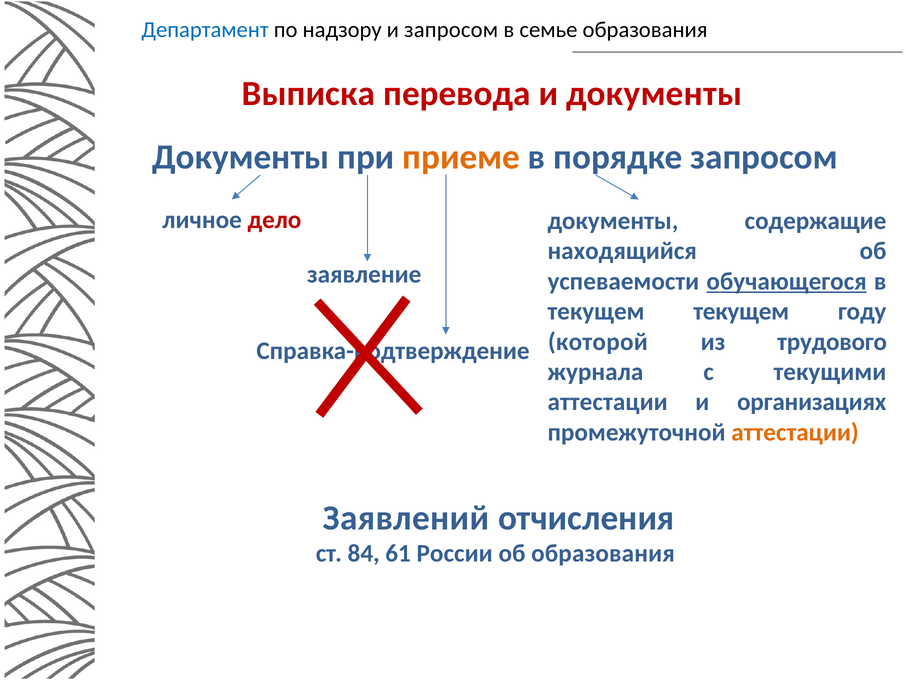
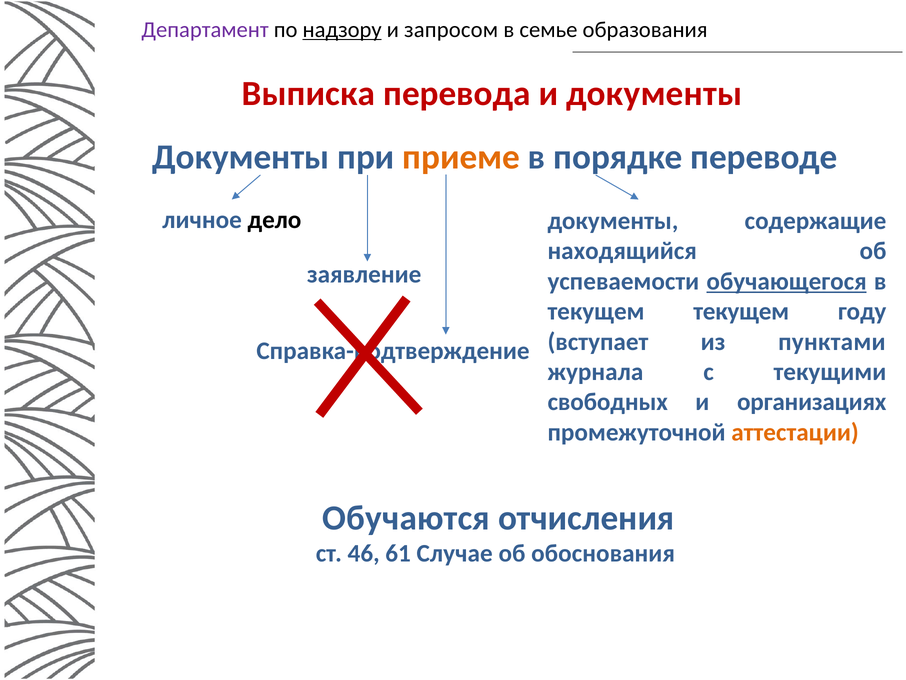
Департамент colour: blue -> purple (205, 30)
надзору underline: none -> present (342, 30)
порядке запросом: запросом -> переводе (764, 157)
дело colour: red -> black (274, 220)
которой: которой -> вступает (598, 341)
трудового: трудового -> пунктами (832, 341)
аттестации: аттестации -> свободных (608, 402)
Заявлений: Заявлений -> Обучаются (406, 518)
84: 84 -> 46 (364, 553)
России: России -> Случае (455, 553)
об образования: образования -> обоснования (603, 553)
